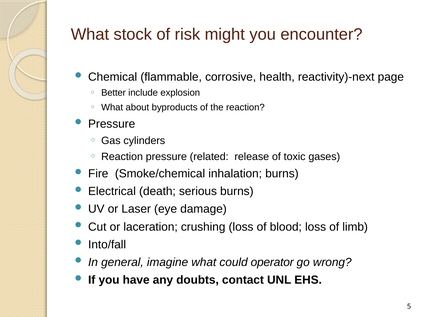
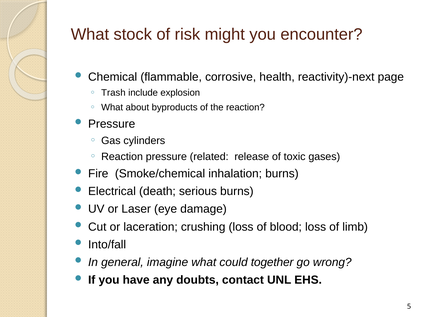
Better: Better -> Trash (113, 93)
operator: operator -> together (272, 262)
